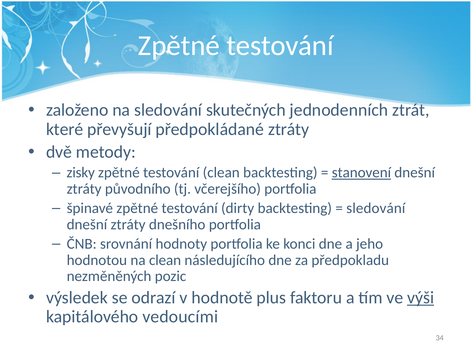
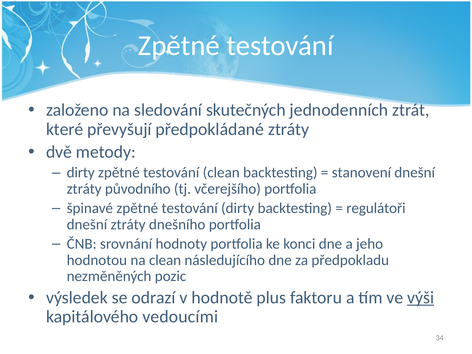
zisky: zisky -> dirty (81, 173)
stanovení underline: present -> none (361, 173)
sledování: sledování -> regulátoři (376, 208)
